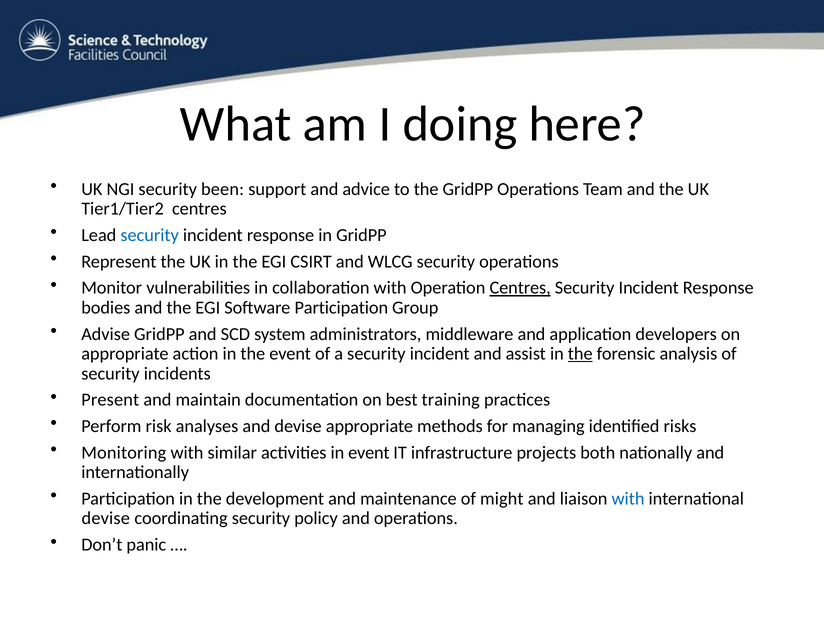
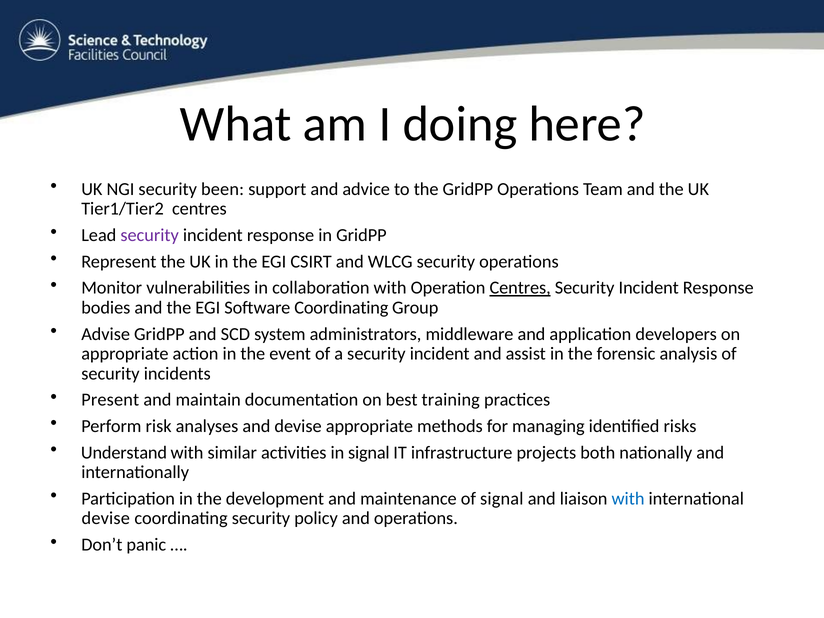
security colour: blue -> purple (150, 235)
Software Participation: Participation -> Coordinating (341, 308)
the underline: present -> none (580, 354)
Monitoring: Monitoring -> Understand (124, 453)
in event: event -> signal (369, 453)
of might: might -> signal (502, 499)
